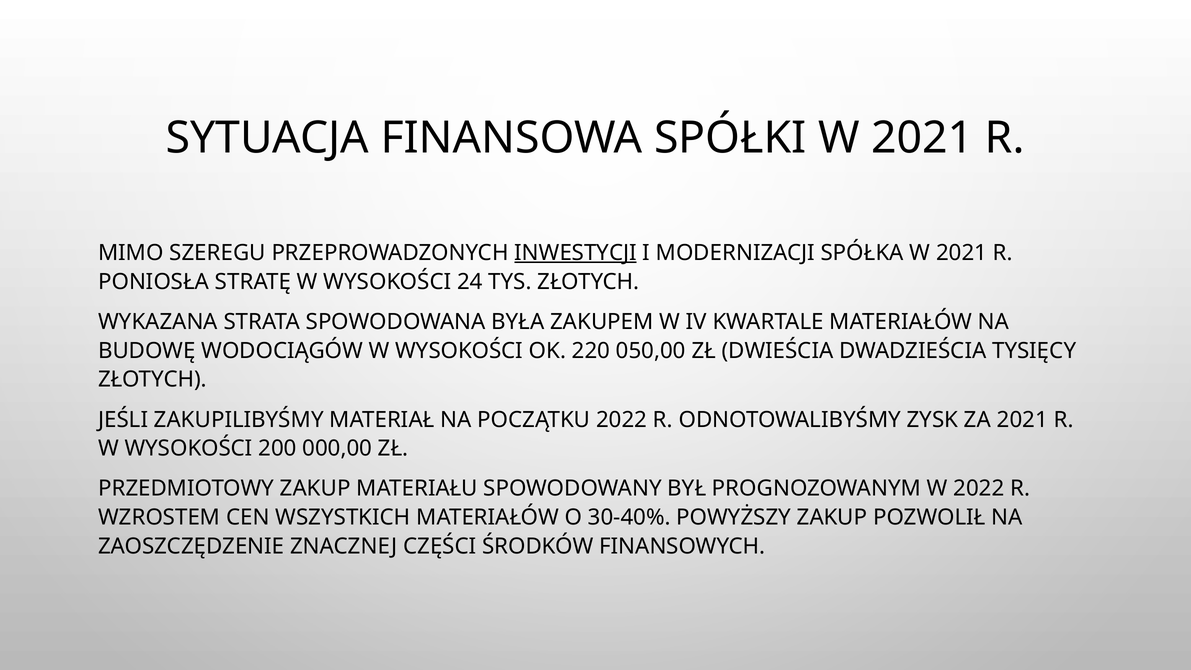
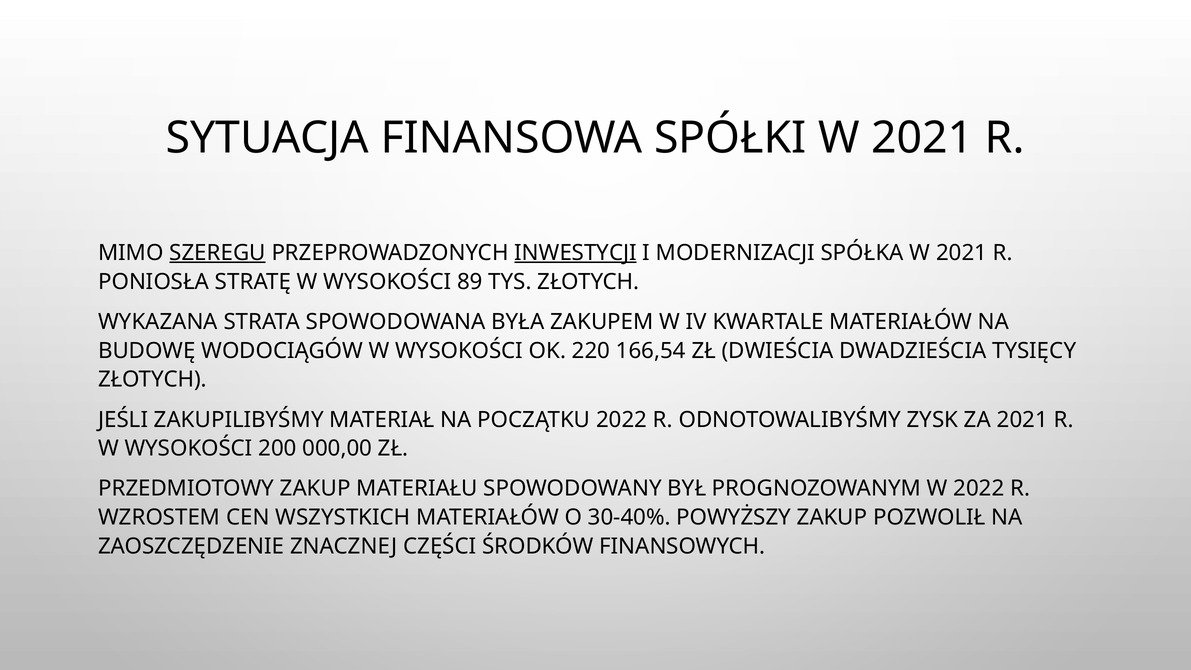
SZEREGU underline: none -> present (218, 253)
24: 24 -> 89 (470, 282)
050,00: 050,00 -> 166,54 (651, 351)
